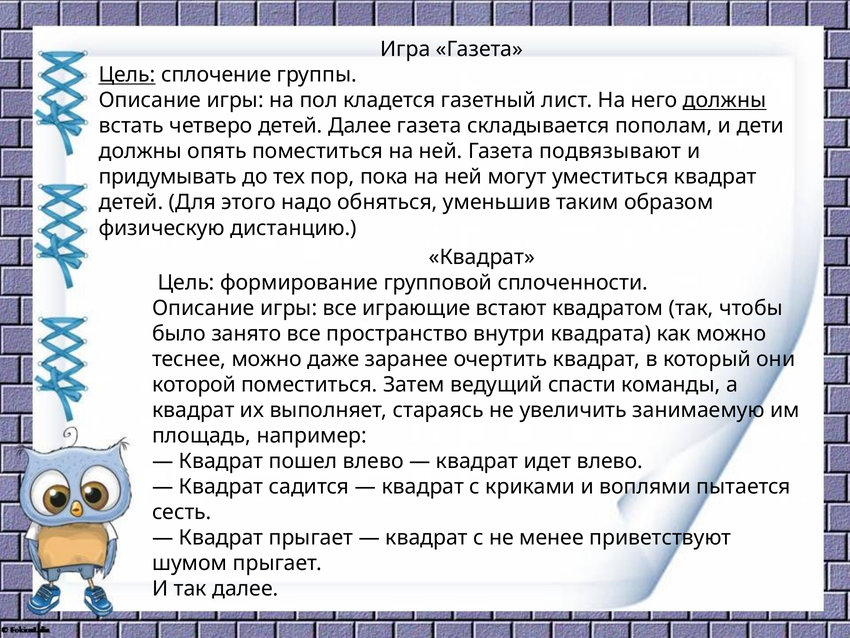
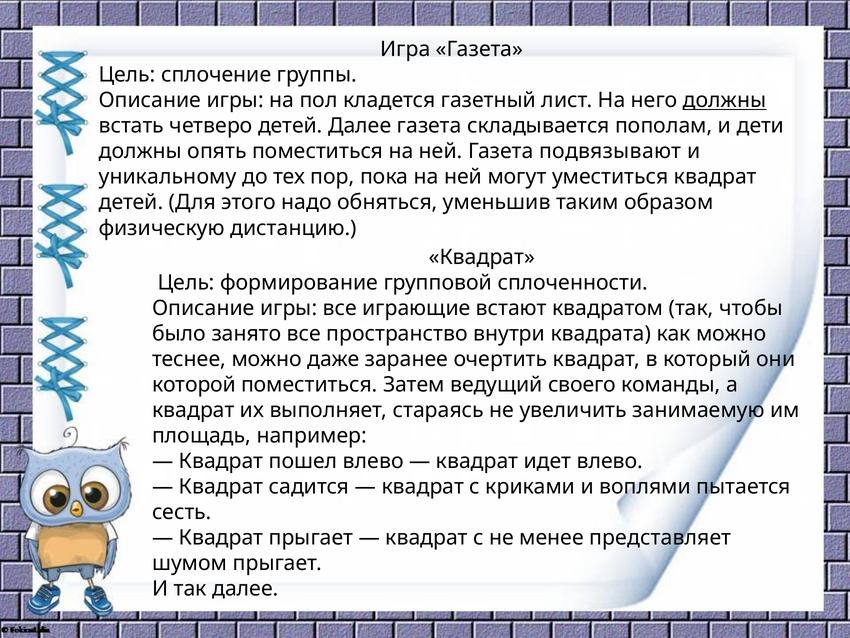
Цель underline: present -> none (127, 75)
придумывать: придумывать -> уникальному (168, 177)
спасти: спасти -> своего (582, 384)
приветствуют: приветствуют -> представляет (660, 537)
